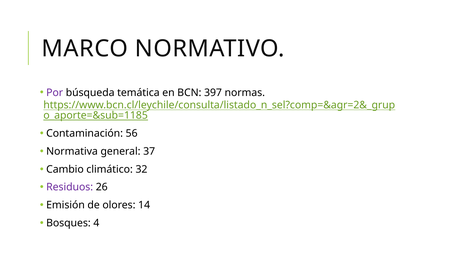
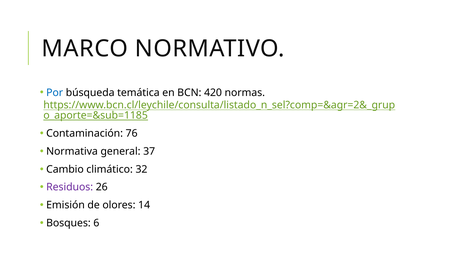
Por colour: purple -> blue (55, 93)
397: 397 -> 420 (213, 93)
56: 56 -> 76 (132, 133)
4: 4 -> 6 (96, 223)
